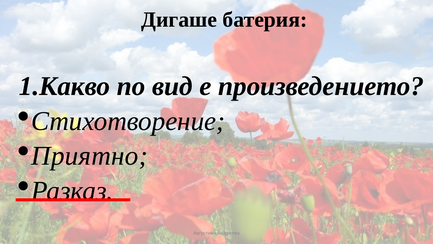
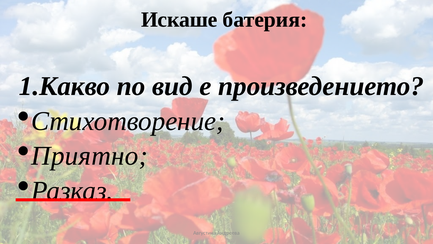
Дигаше: Дигаше -> Искаше (179, 20)
